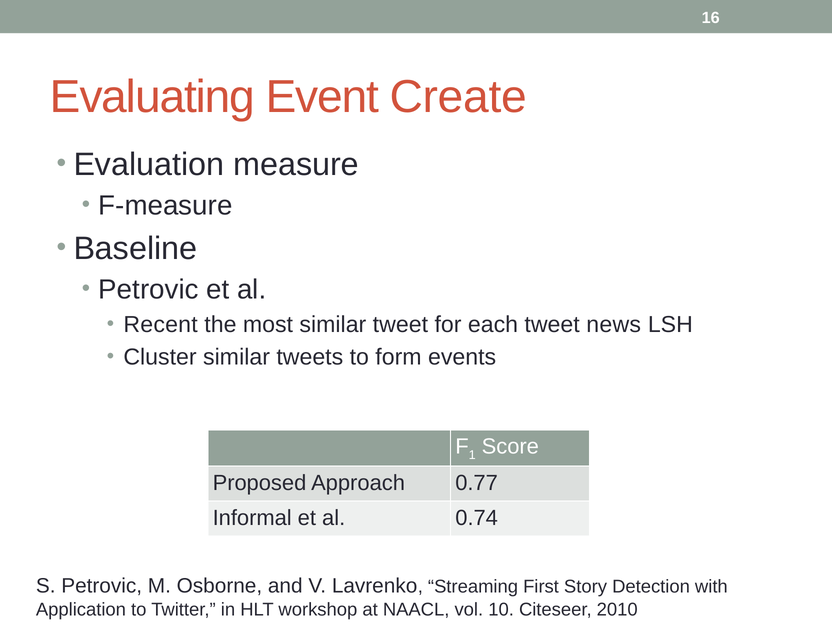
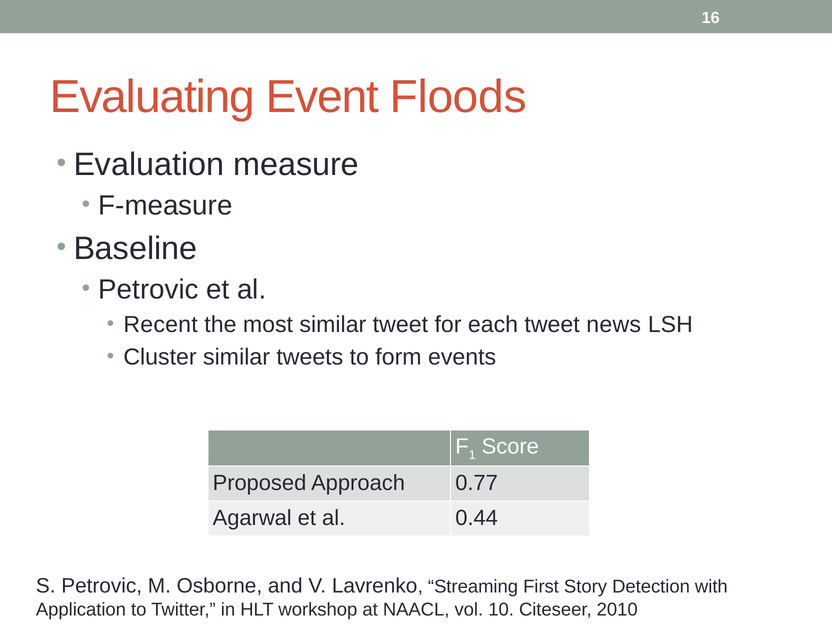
Create: Create -> Floods (458, 97)
Informal: Informal -> Agarwal (252, 518)
0.74: 0.74 -> 0.44 (477, 518)
